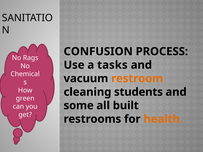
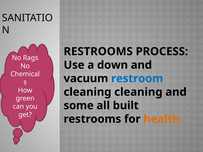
CONFUSION: CONFUSION -> RESTROOMS (98, 52)
tasks: tasks -> down (113, 65)
restroom colour: orange -> blue (137, 79)
cleaning students: students -> cleaning (138, 92)
